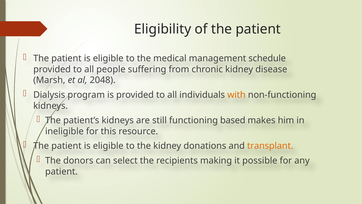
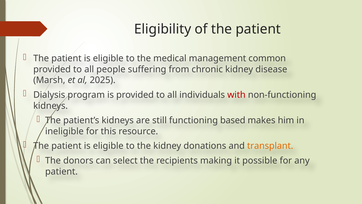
schedule: schedule -> common (267, 58)
2048: 2048 -> 2025 (103, 80)
with colour: orange -> red (236, 95)
